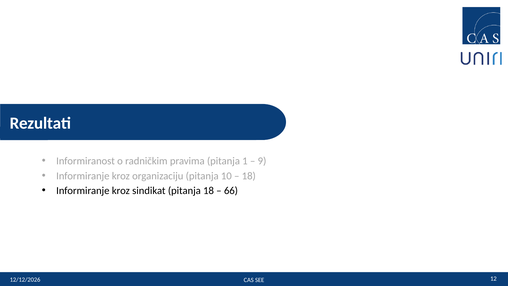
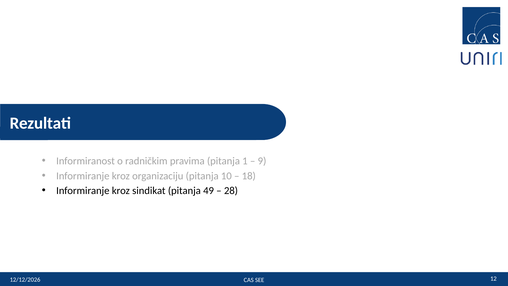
pitanja 18: 18 -> 49 (209, 191)
66: 66 -> 28 (231, 191)
